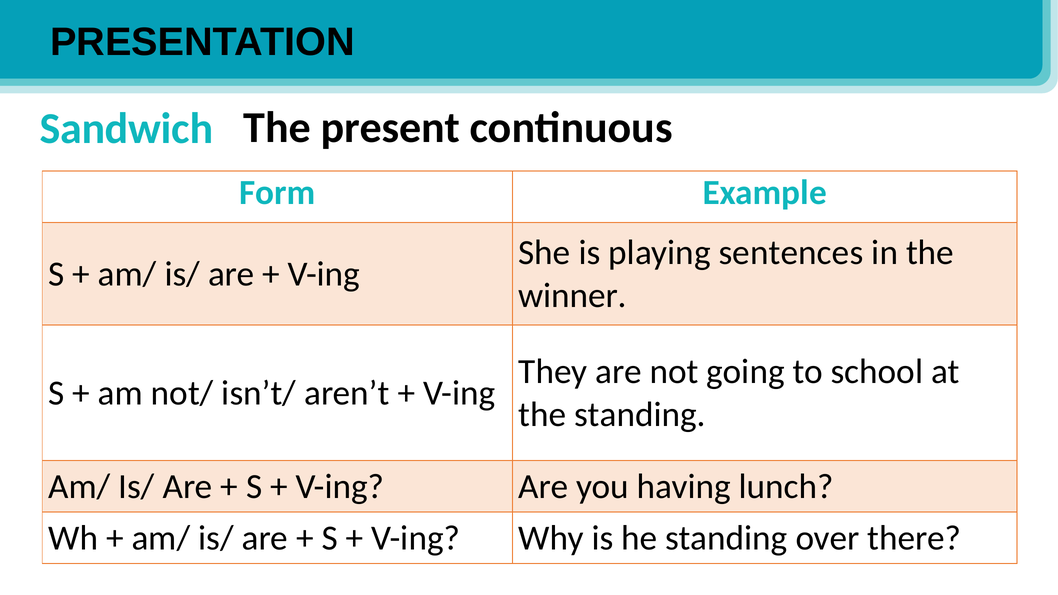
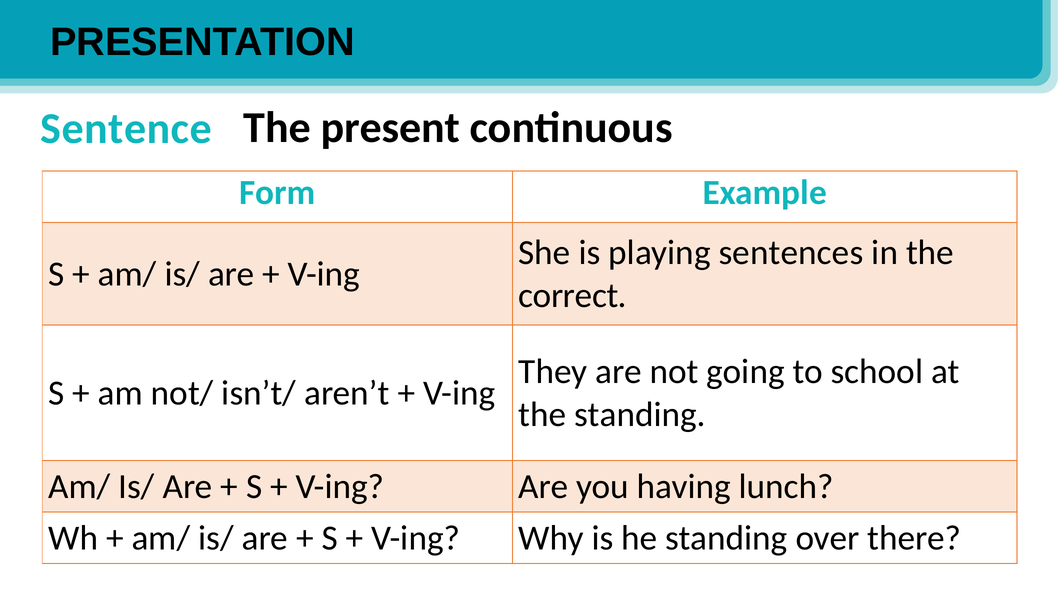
Sandwich: Sandwich -> Sentence (126, 129)
winner: winner -> correct (573, 296)
